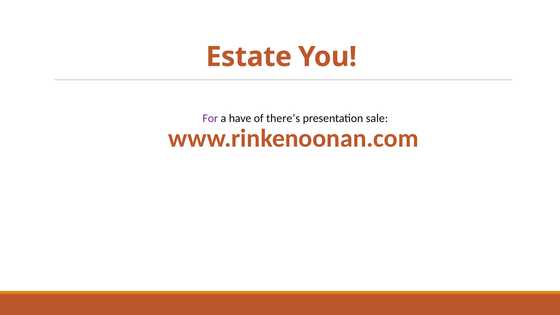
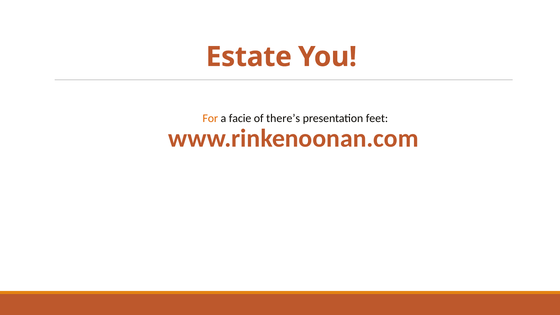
For colour: purple -> orange (210, 118)
have: have -> facie (240, 118)
sale: sale -> feet (377, 118)
